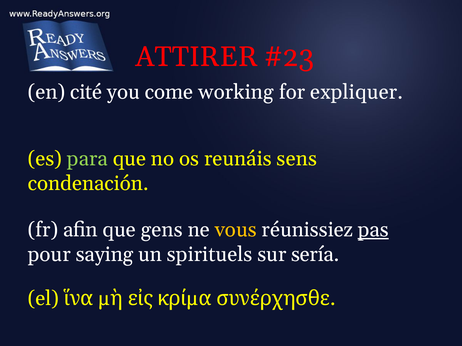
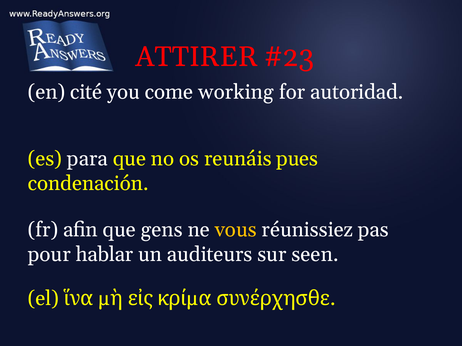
expliquer: expliquer -> autoridad (357, 92)
para colour: light green -> white (87, 159)
sens: sens -> pues (297, 159)
pas underline: present -> none (373, 230)
saying: saying -> hablar (105, 255)
spirituels: spirituels -> auditeurs (210, 255)
sería: sería -> seen (315, 255)
